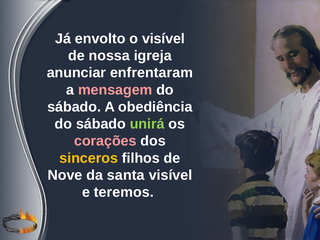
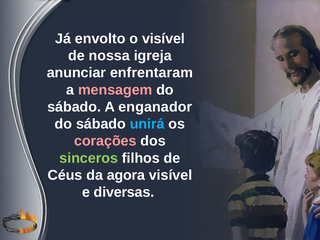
obediência: obediência -> enganador (155, 107)
unirá colour: light green -> light blue (147, 124)
sinceros colour: yellow -> light green (89, 158)
Nove: Nove -> Céus (65, 175)
santa: santa -> agora (126, 175)
teremos: teremos -> diversas (124, 192)
